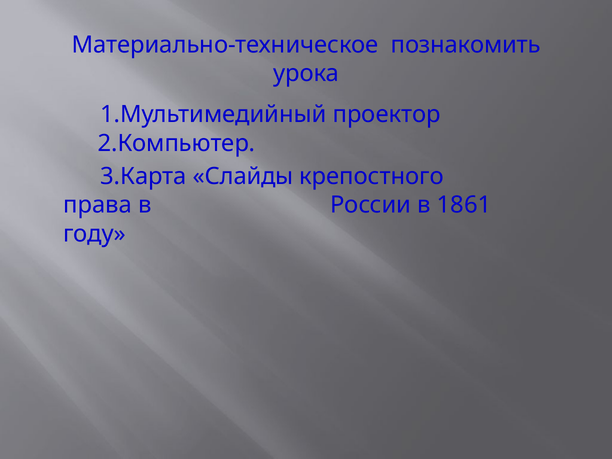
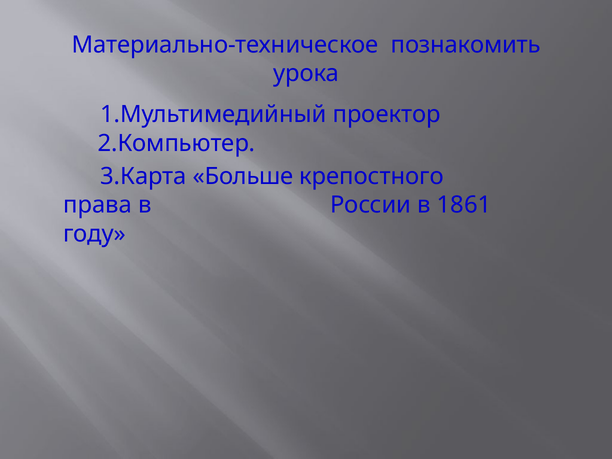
Слайды: Слайды -> Больше (243, 177)
